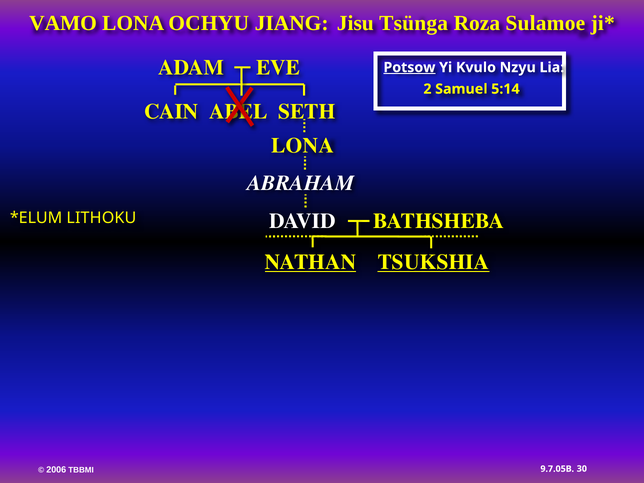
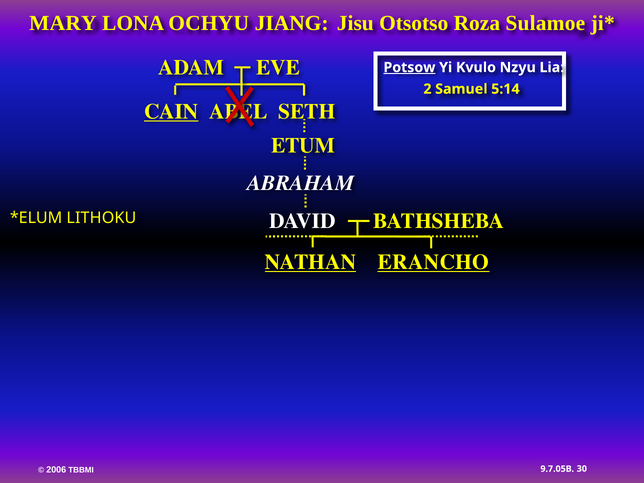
VAMO: VAMO -> MARY (63, 23)
Tsünga: Tsünga -> Otsotso (414, 23)
CAIN underline: none -> present (171, 112)
LONA: LONA -> ETUM (303, 146)
TSUKSHIA: TSUKSHIA -> ERANCHO (433, 262)
